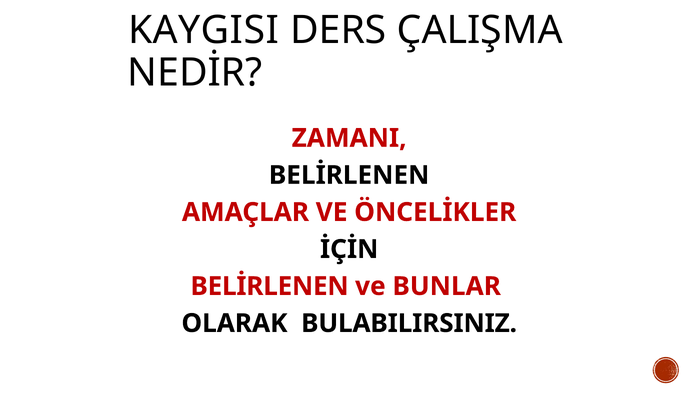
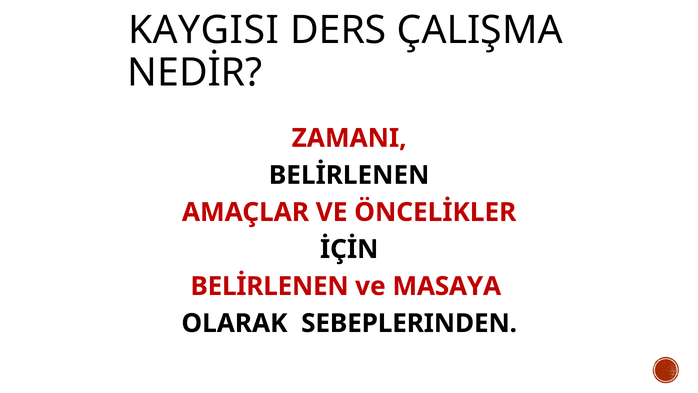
BUNLAR: BUNLAR -> MASAYA (447, 286)
BULABILIRSINIZ: BULABILIRSINIZ -> SEBEPLERINDEN (409, 323)
